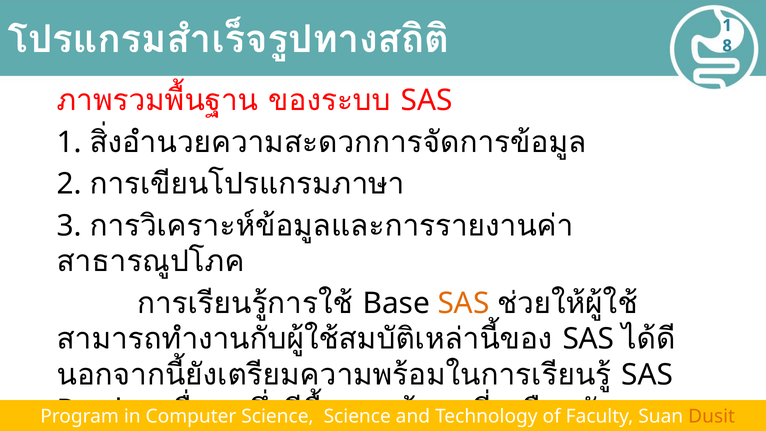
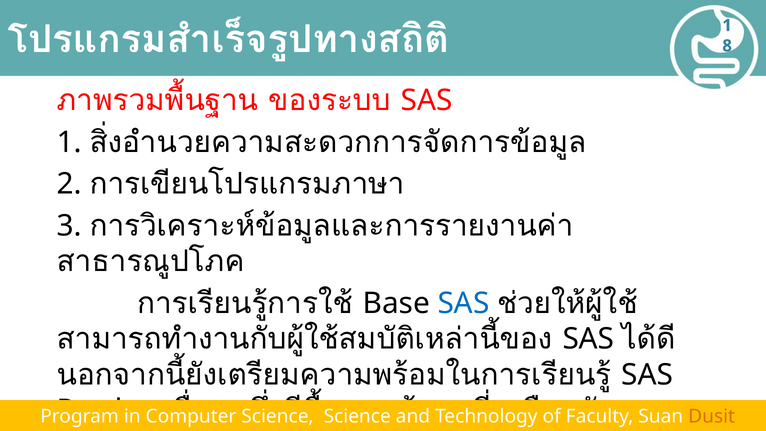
SAS colour: orange -> blue (464, 303)
